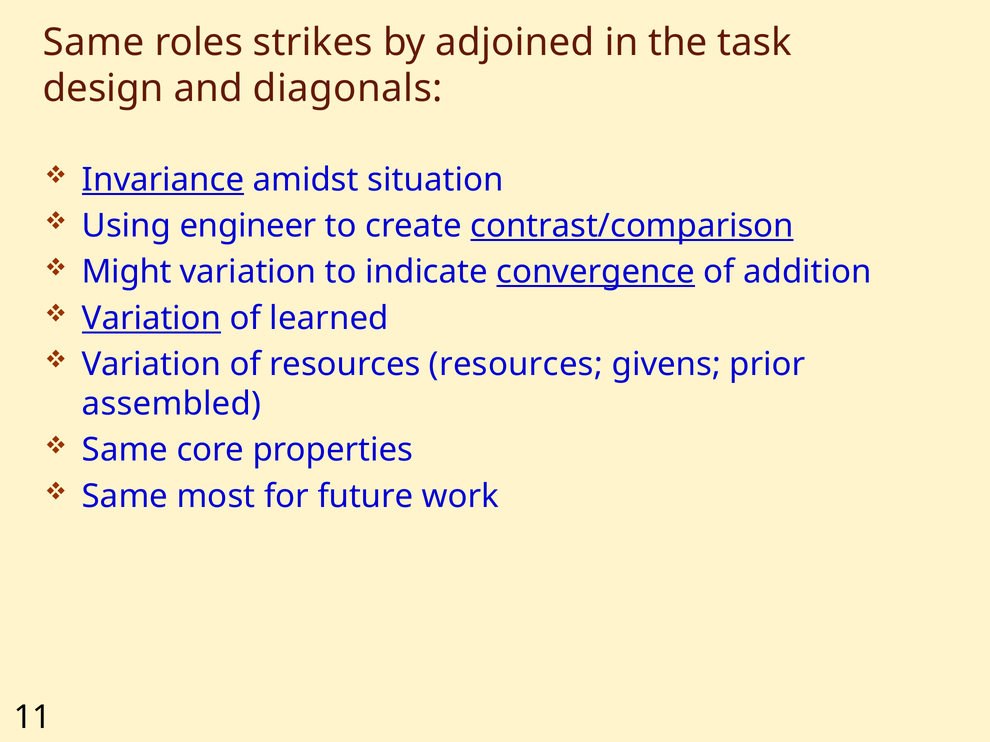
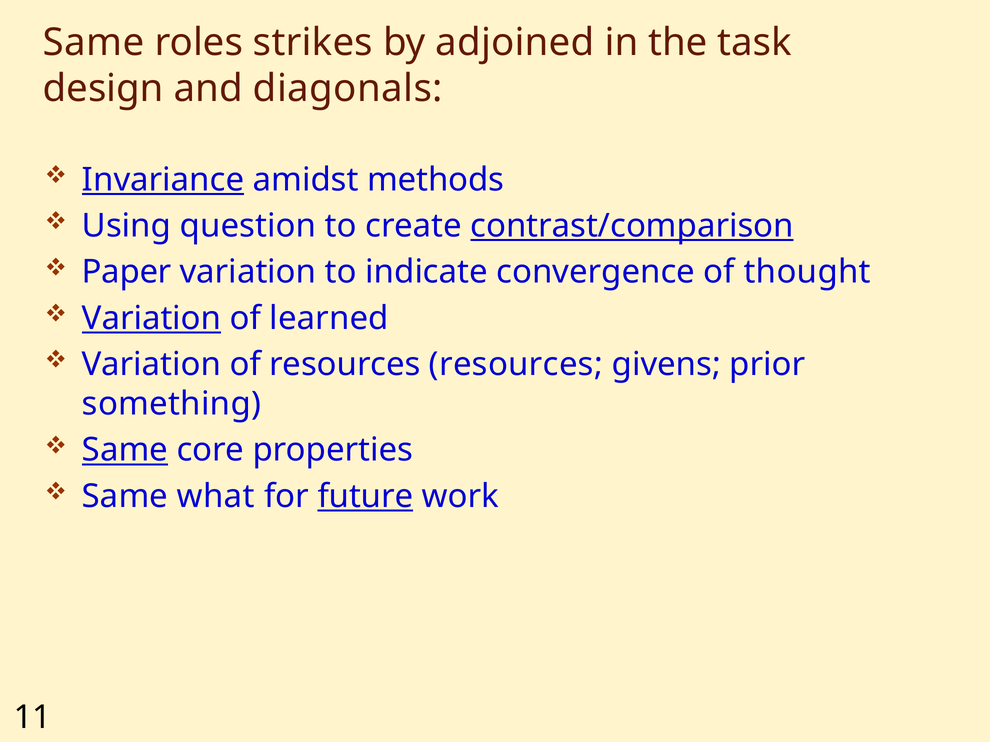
situation: situation -> methods (436, 180)
engineer: engineer -> question (248, 226)
Might: Might -> Paper (127, 272)
convergence underline: present -> none (596, 272)
addition: addition -> thought (807, 272)
assembled: assembled -> something (171, 404)
Same underline: none -> present (125, 450)
most: most -> what (216, 497)
future underline: none -> present (365, 497)
